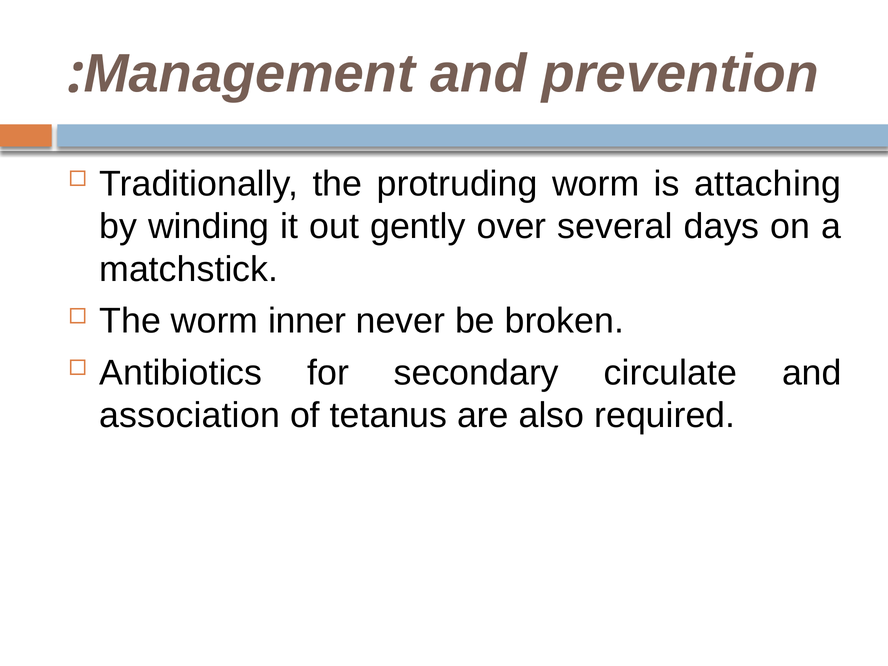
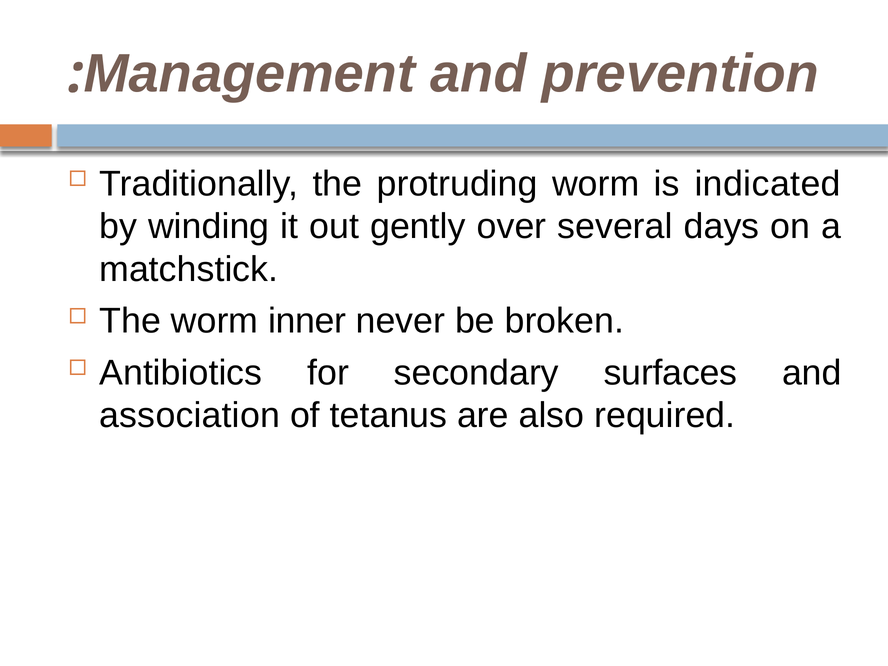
attaching: attaching -> indicated (768, 184)
circulate: circulate -> surfaces (671, 373)
